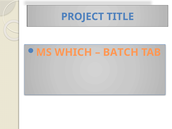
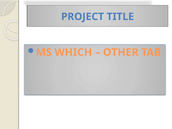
BATCH: BATCH -> OTHER (121, 52)
